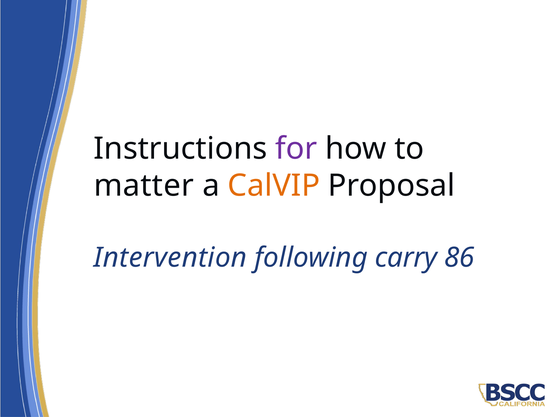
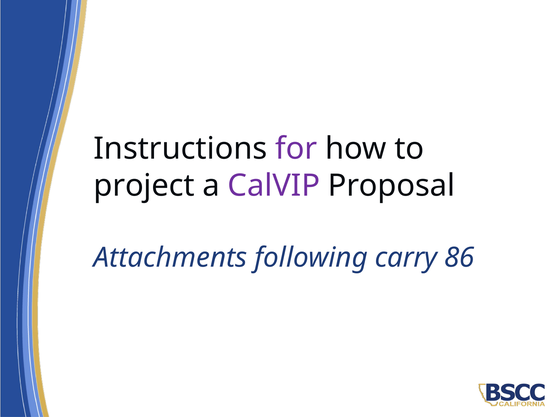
matter: matter -> project (144, 186)
CalVIP colour: orange -> purple (274, 186)
Intervention: Intervention -> Attachments (170, 258)
